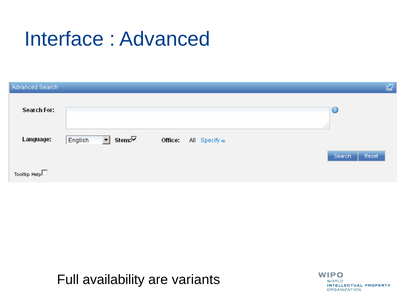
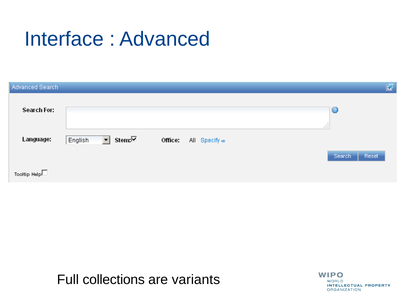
availability: availability -> collections (114, 280)
